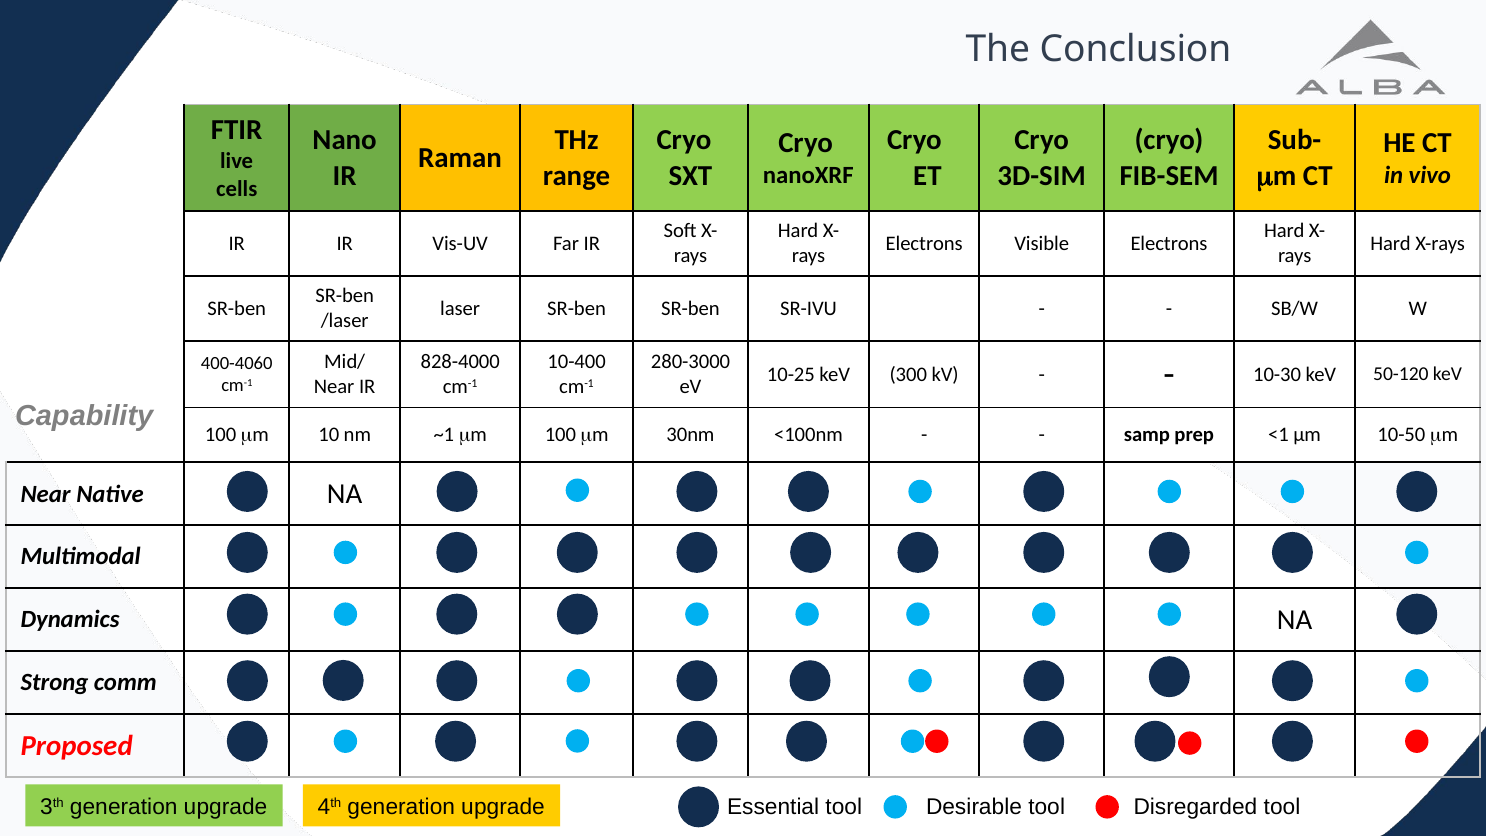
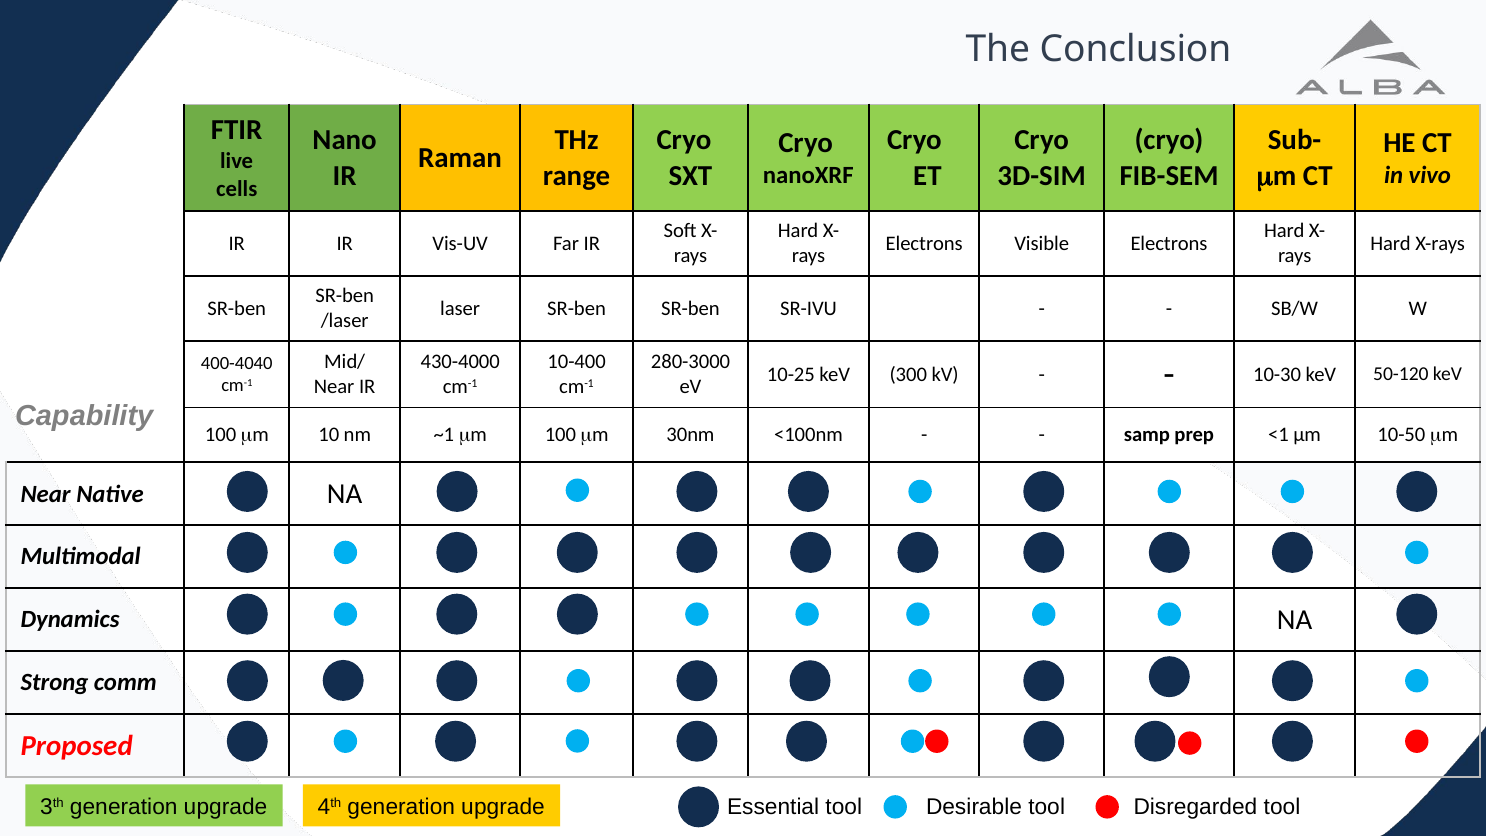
828-4000: 828-4000 -> 430-4000 (460, 362)
400-4060: 400-4060 -> 400-4040 (237, 363)
